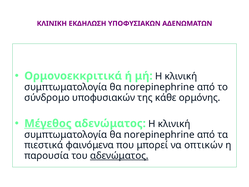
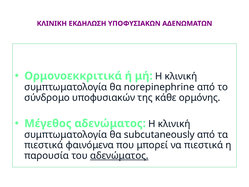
Μέγεθος underline: present -> none (48, 123)
norepinephrine: norepinephrine -> subcutaneously (159, 135)
να οπτικών: οπτικών -> πιεστικά (204, 145)
